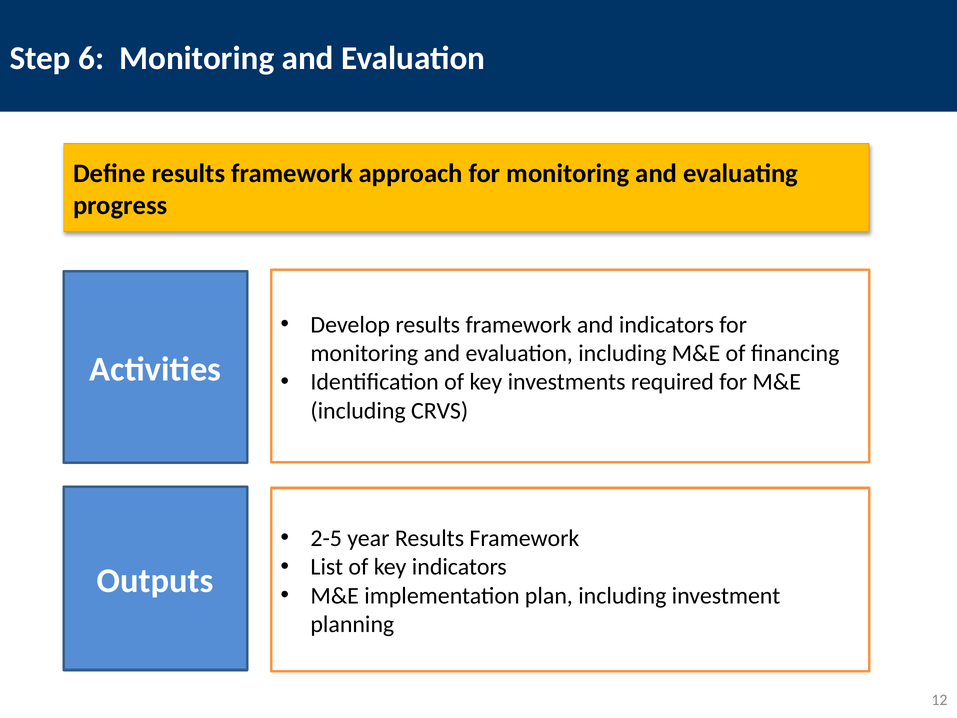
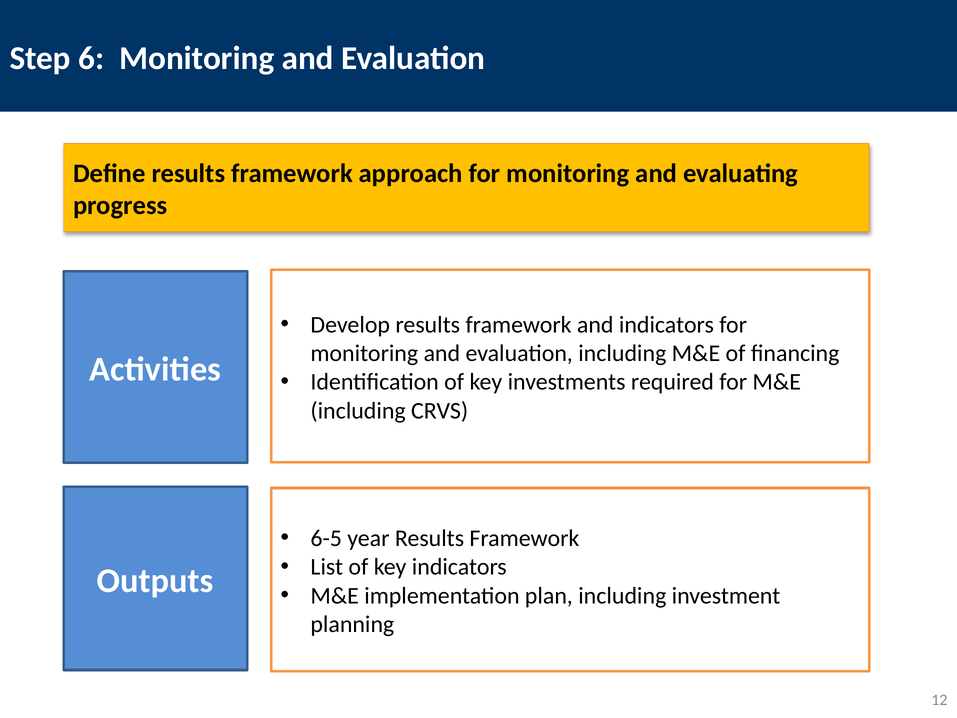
2-5: 2-5 -> 6-5 (326, 538)
